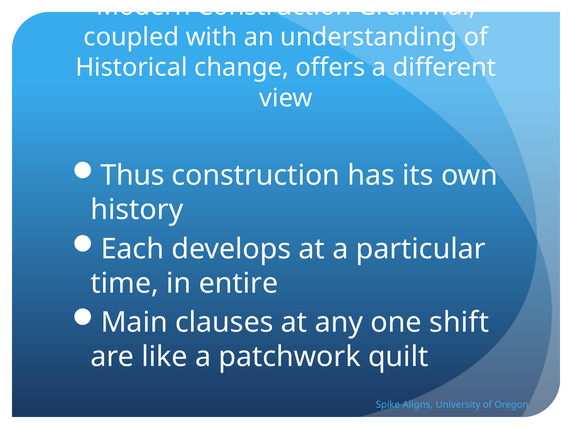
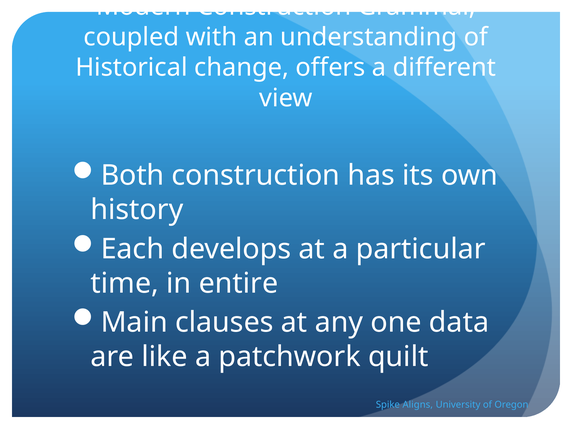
Thus: Thus -> Both (132, 176)
shift: shift -> data (459, 322)
